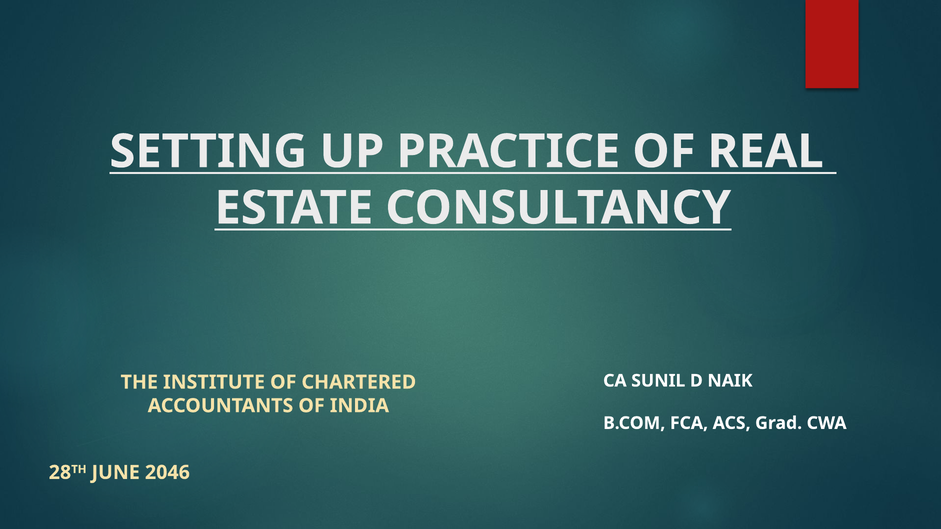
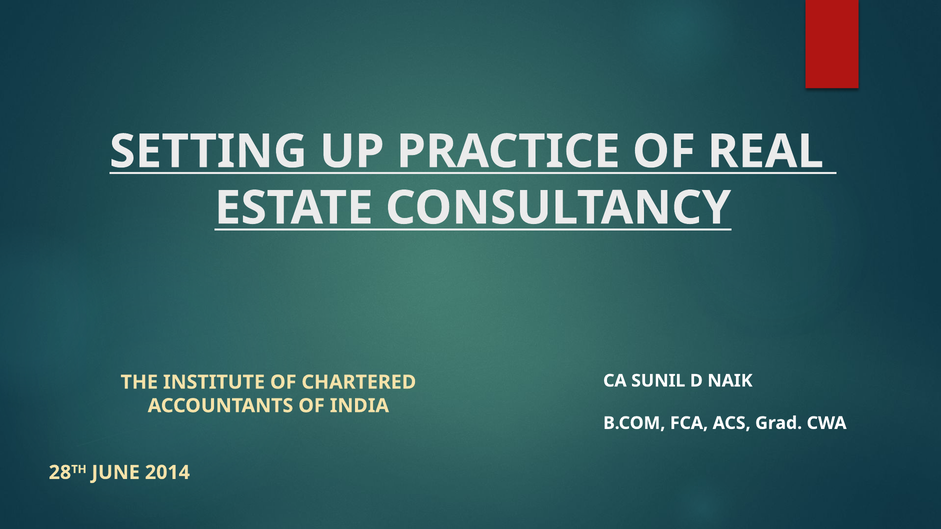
2046: 2046 -> 2014 (167, 473)
